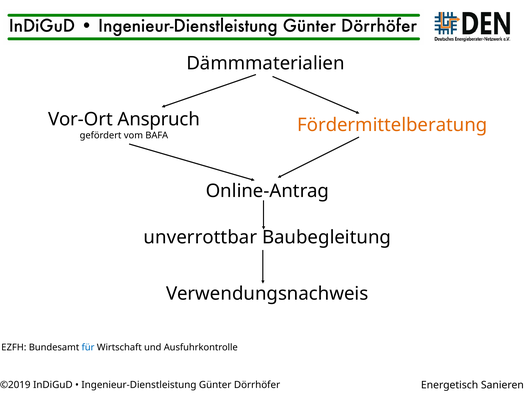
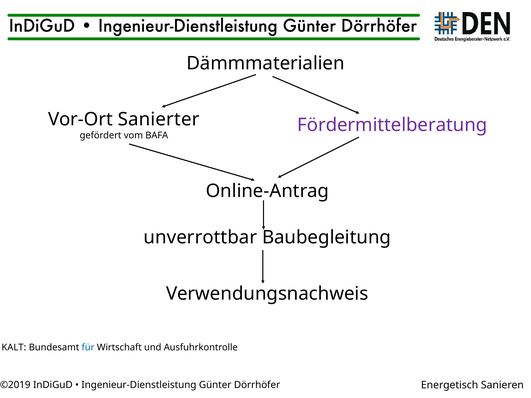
Anspruch: Anspruch -> Sanierter (159, 119)
Fördermittelberatung colour: orange -> purple (392, 125)
EZFH: EZFH -> KALT (14, 348)
